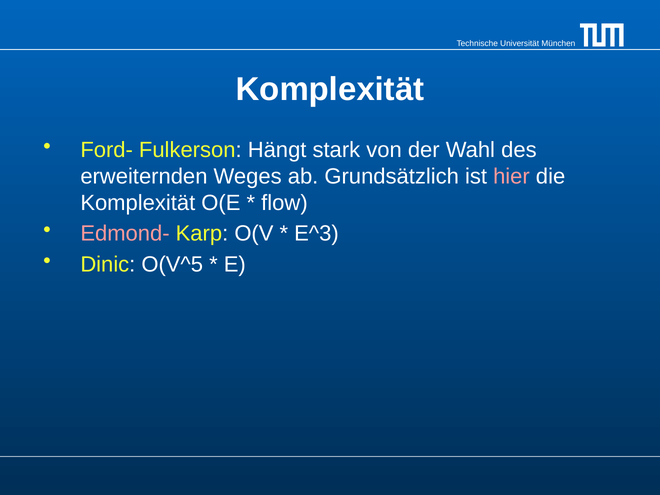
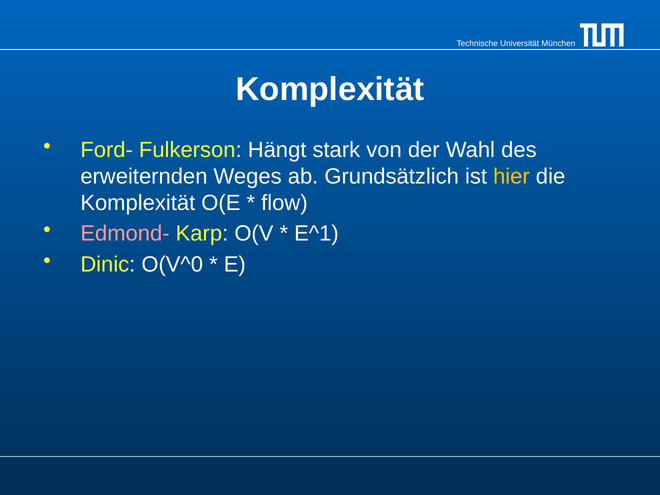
hier colour: pink -> yellow (511, 176)
E^3: E^3 -> E^1 (316, 234)
O(V^5: O(V^5 -> O(V^0 (172, 264)
